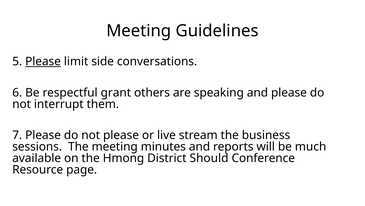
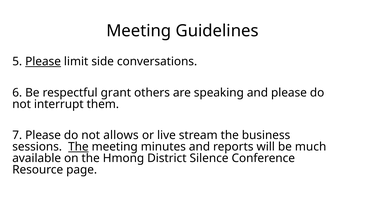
not please: please -> allows (121, 135)
The underline: none -> present (78, 146)
Should: Should -> Silence (209, 158)
